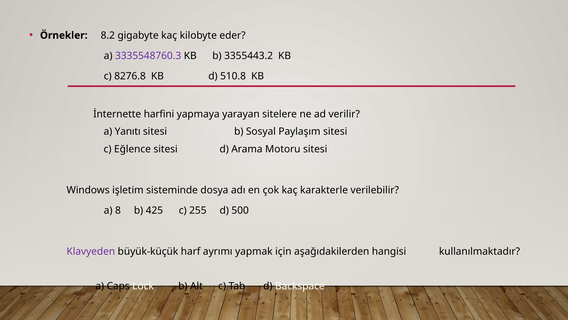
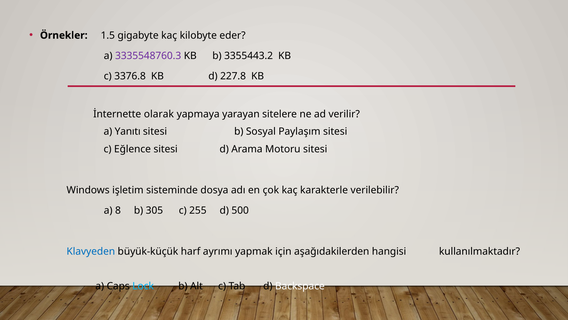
8.2: 8.2 -> 1.5 (108, 35)
8276.8: 8276.8 -> 3376.8 (130, 76)
510.8: 510.8 -> 227.8 (233, 76)
harfini: harfini -> olarak (159, 114)
425: 425 -> 305 (154, 210)
Klavyeden colour: purple -> blue (91, 251)
Lock colour: white -> light blue (143, 286)
